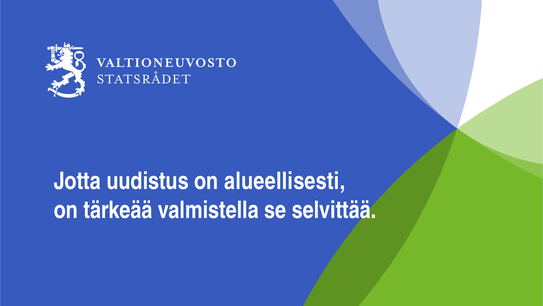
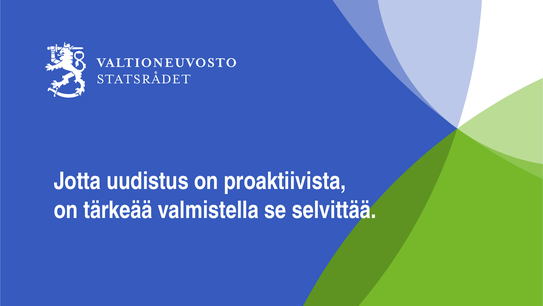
alueellisesti: alueellisesti -> proaktiivista (285, 181)
